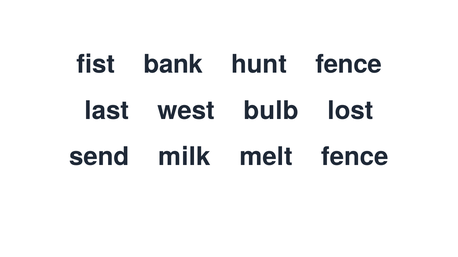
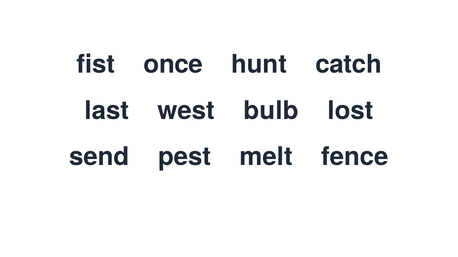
bank: bank -> once (173, 64)
hunt fence: fence -> catch (349, 64)
milk: milk -> pest (185, 157)
